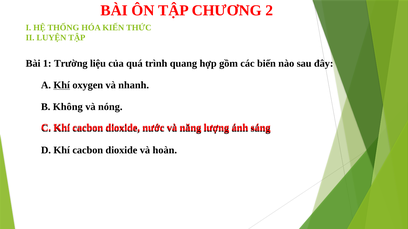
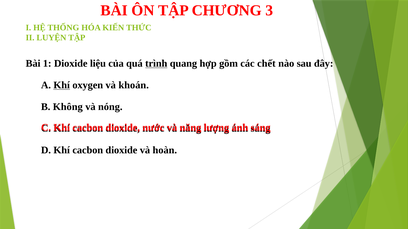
2: 2 -> 3 (269, 11)
1 Trường: Trường -> Dioxide (71, 64)
trình underline: none -> present (156, 64)
biến: biến -> chết (266, 64)
nhanh: nhanh -> khoán (134, 85)
